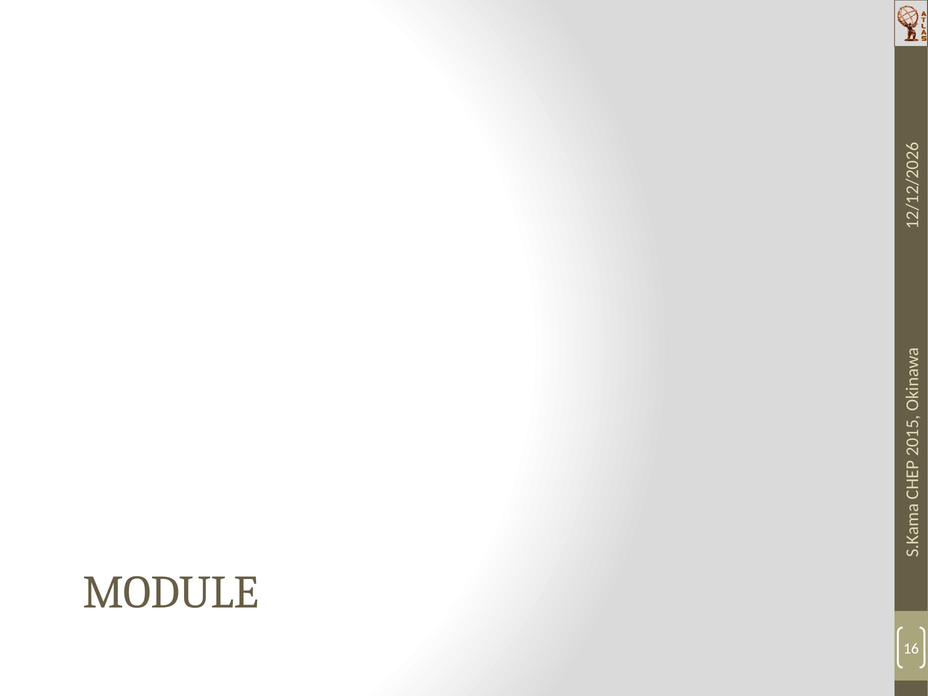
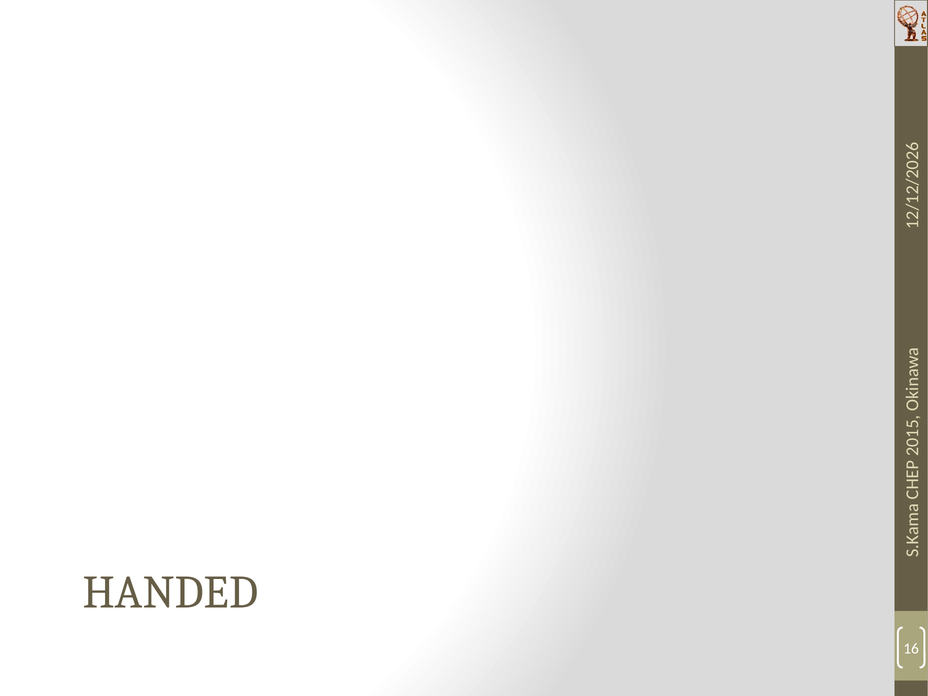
MODULE: MODULE -> HANDED (170, 593)
